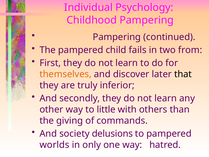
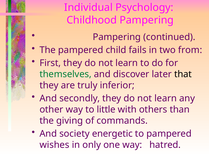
themselves colour: orange -> green (66, 74)
delusions: delusions -> energetic (112, 134)
worlds: worlds -> wishes (54, 145)
